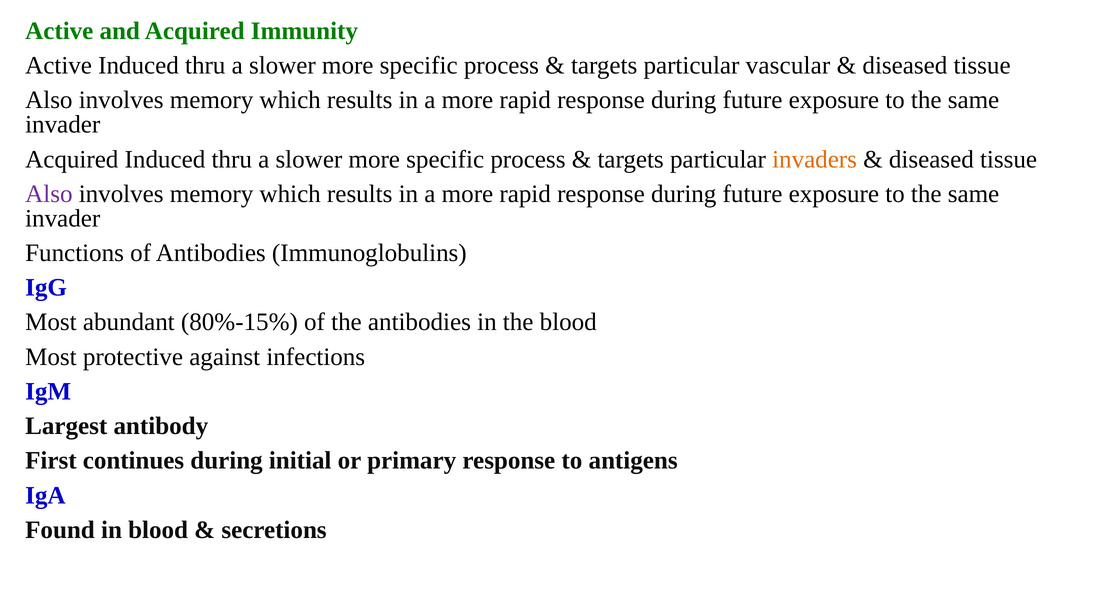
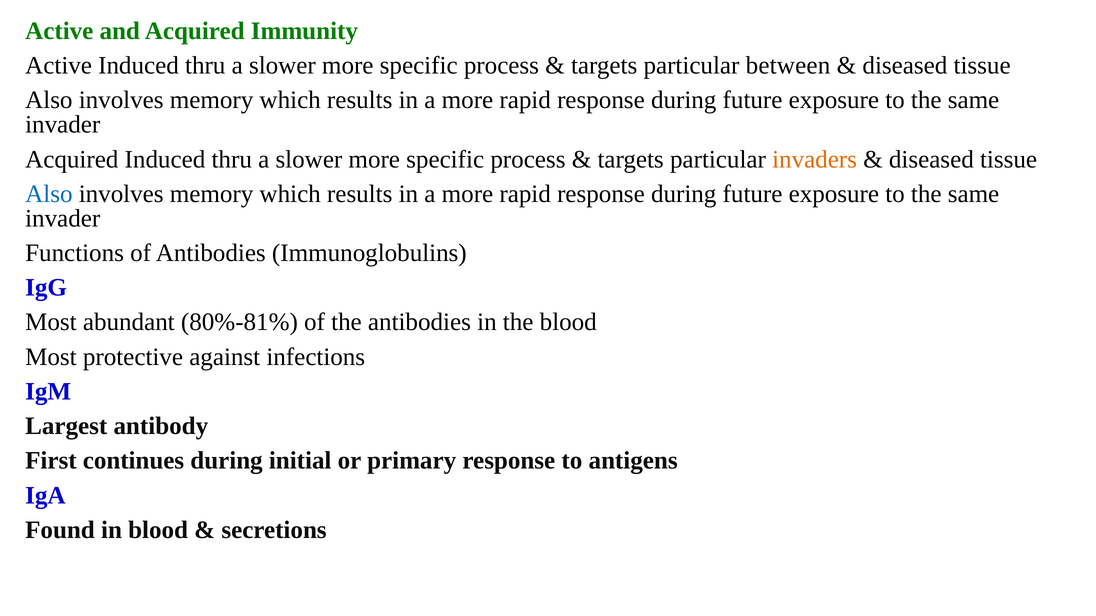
vascular: vascular -> between (788, 66)
Also colour: purple -> blue (49, 194)
80%-15%: 80%-15% -> 80%-81% (239, 322)
